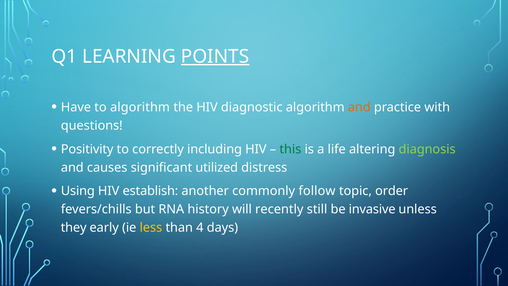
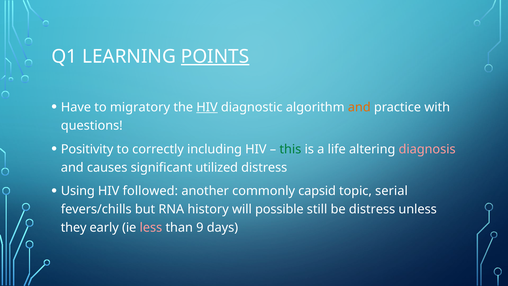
to algorithm: algorithm -> migratory (140, 107)
HIV underline: none -> present (207, 107)
diagnosis colour: light green -> pink (427, 149)
establish: establish -> followed (150, 191)
follow: follow -> capsid (317, 191)
order: order -> serial (391, 191)
recently: recently -> possible (279, 209)
be invasive: invasive -> distress (372, 209)
less colour: yellow -> pink (151, 227)
4: 4 -> 9 (200, 227)
